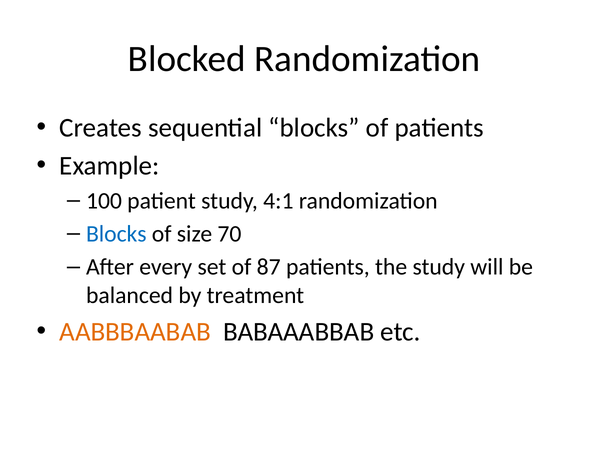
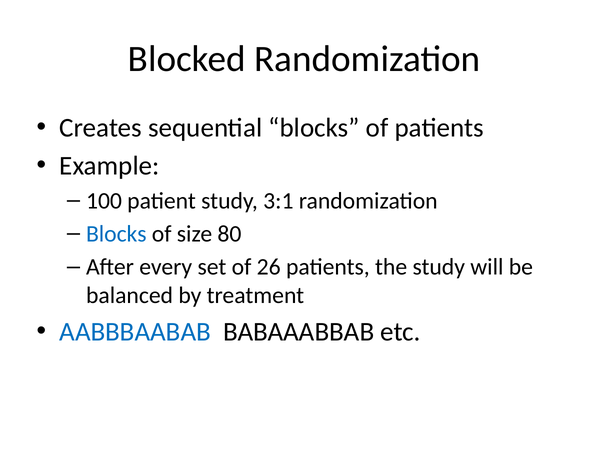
4:1: 4:1 -> 3:1 (278, 201)
70: 70 -> 80 (229, 234)
87: 87 -> 26 (269, 267)
AABBBAABAB colour: orange -> blue (135, 332)
